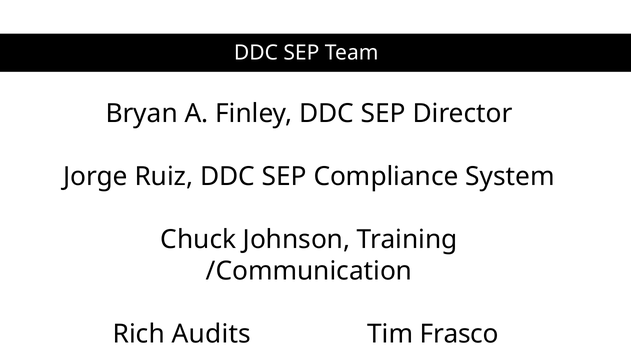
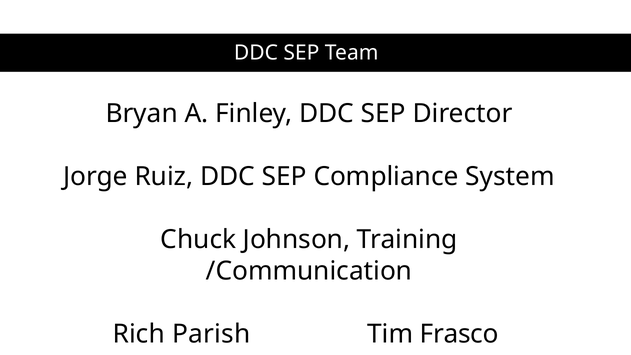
Audits: Audits -> Parish (211, 334)
